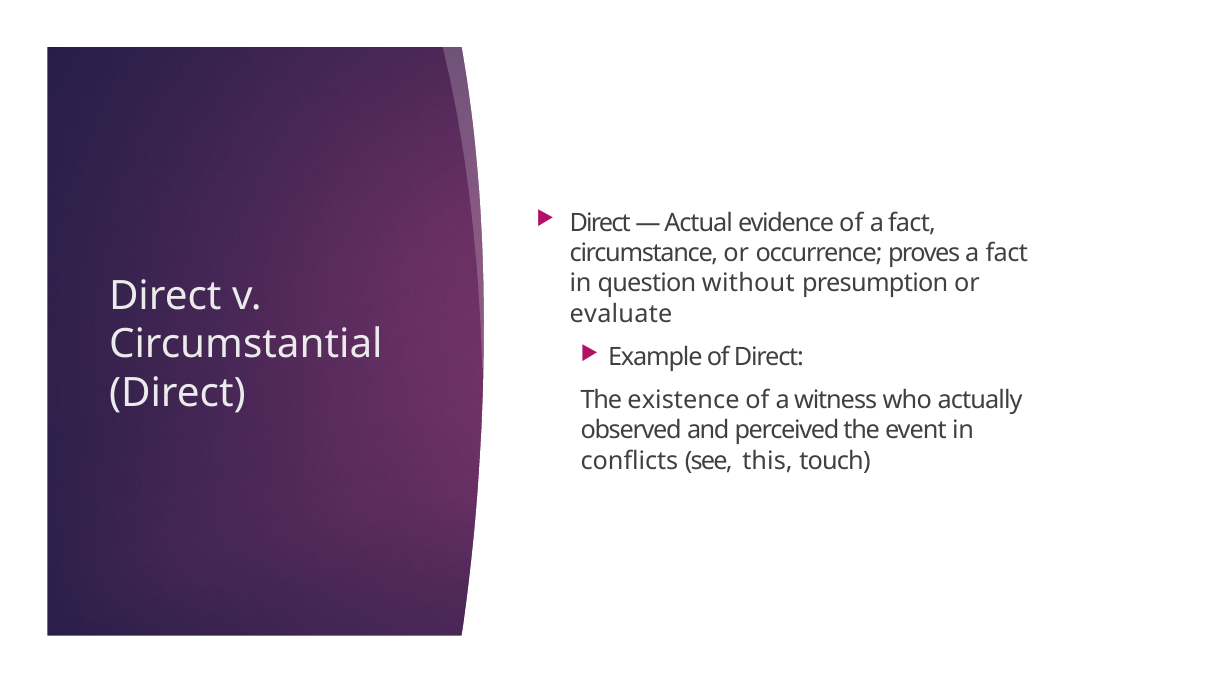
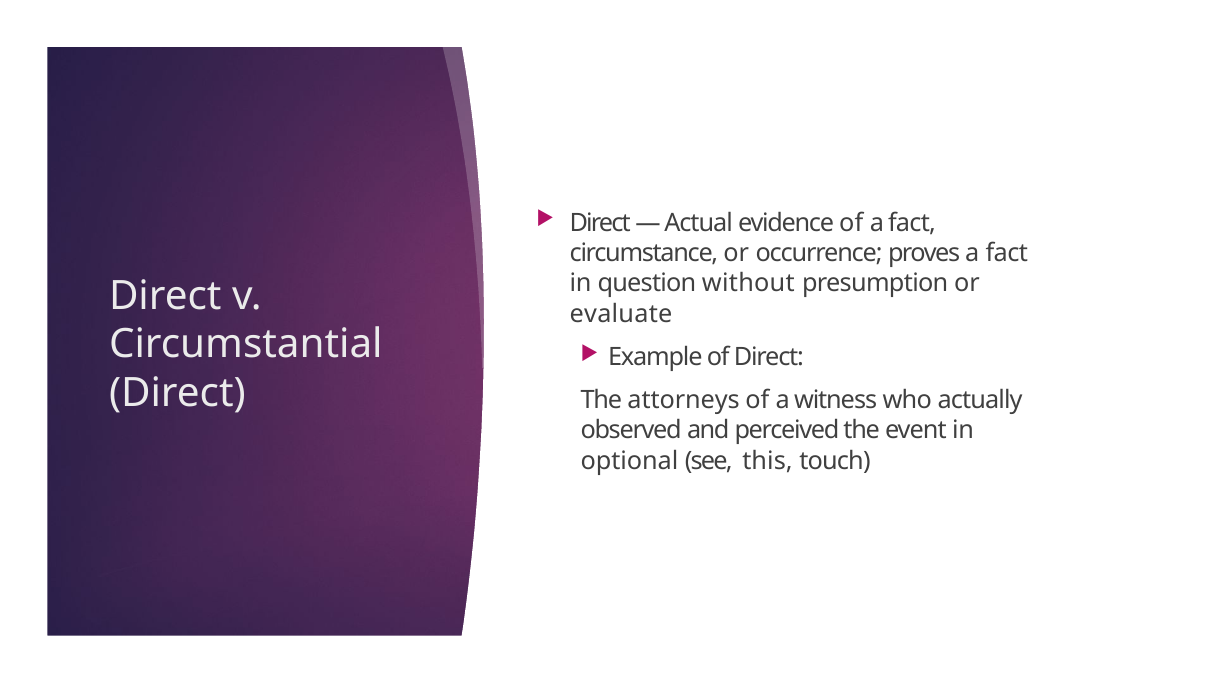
existence: existence -> attorneys (684, 400)
conflicts: conflicts -> optional (629, 460)
